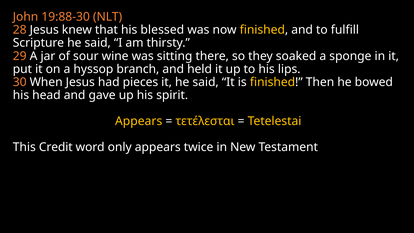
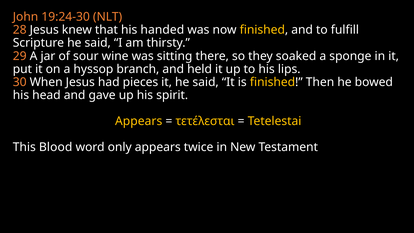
19:88-30: 19:88-30 -> 19:24-30 (66, 17)
blessed: blessed -> handed (162, 30)
Credit: Credit -> Blood (56, 147)
